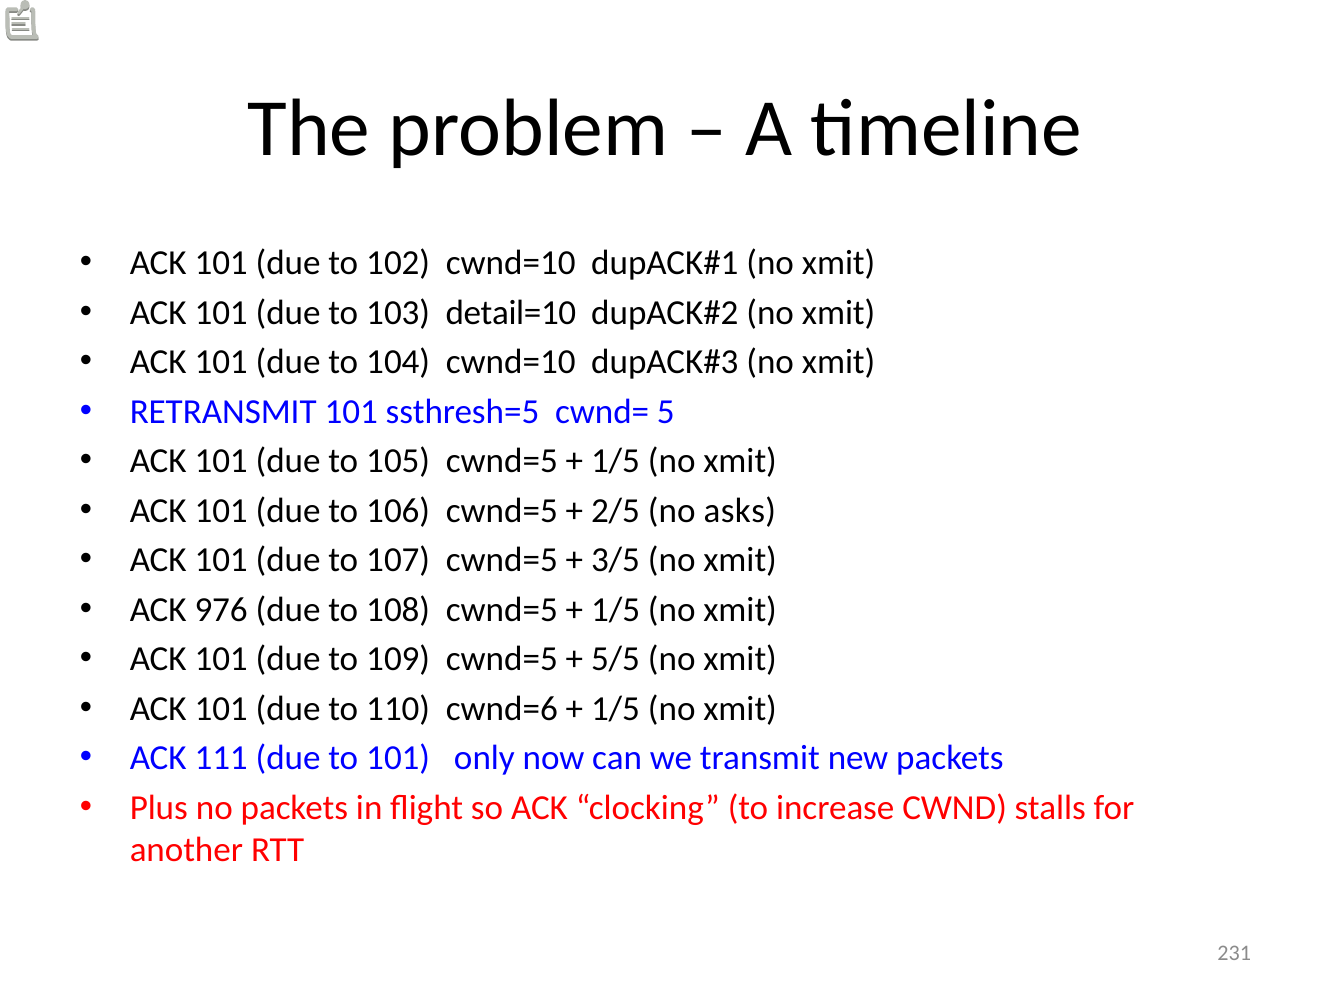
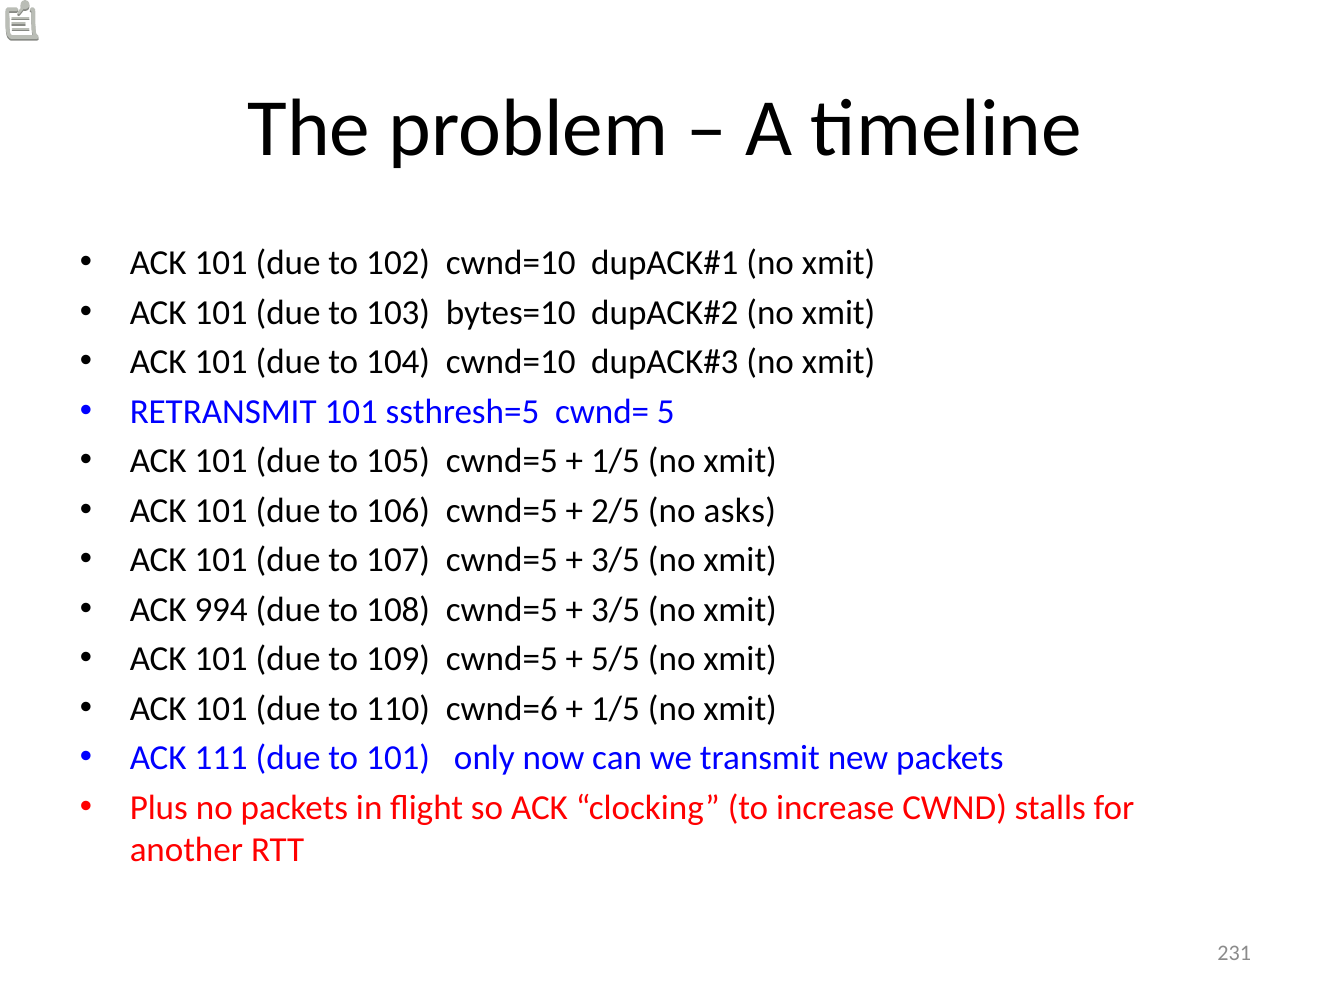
detail=10: detail=10 -> bytes=10 (511, 313)
976: 976 -> 994 (221, 610)
1/5: 1/5 -> 3/5 (616, 610)
